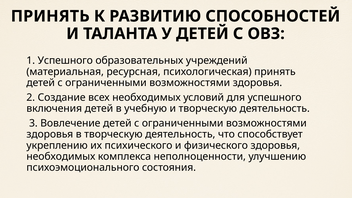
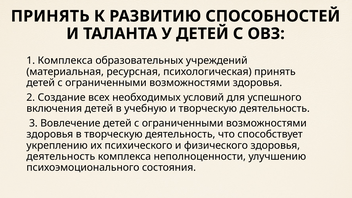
1 Успешного: Успешного -> Комплекса (65, 61)
необходимых: необходимых -> деятельность (61, 156)
